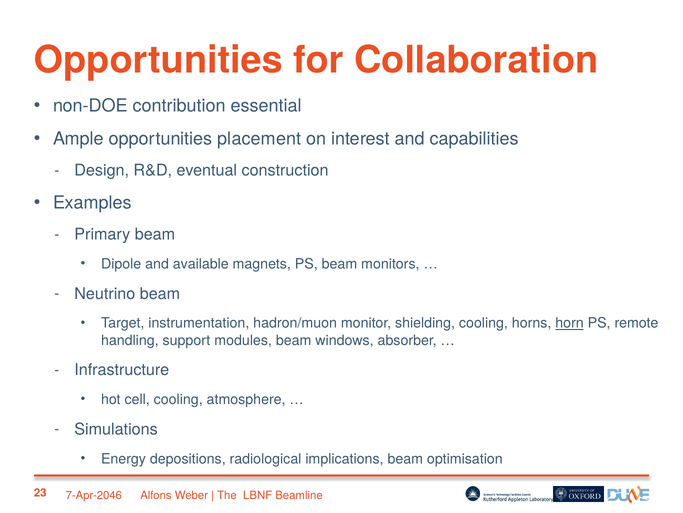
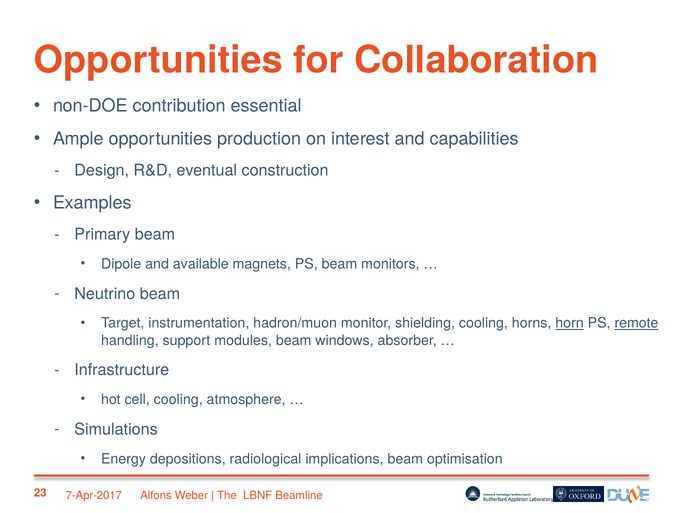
placement: placement -> production (259, 139)
remote underline: none -> present (636, 323)
7-Apr-2046: 7-Apr-2046 -> 7-Apr-2017 (94, 495)
